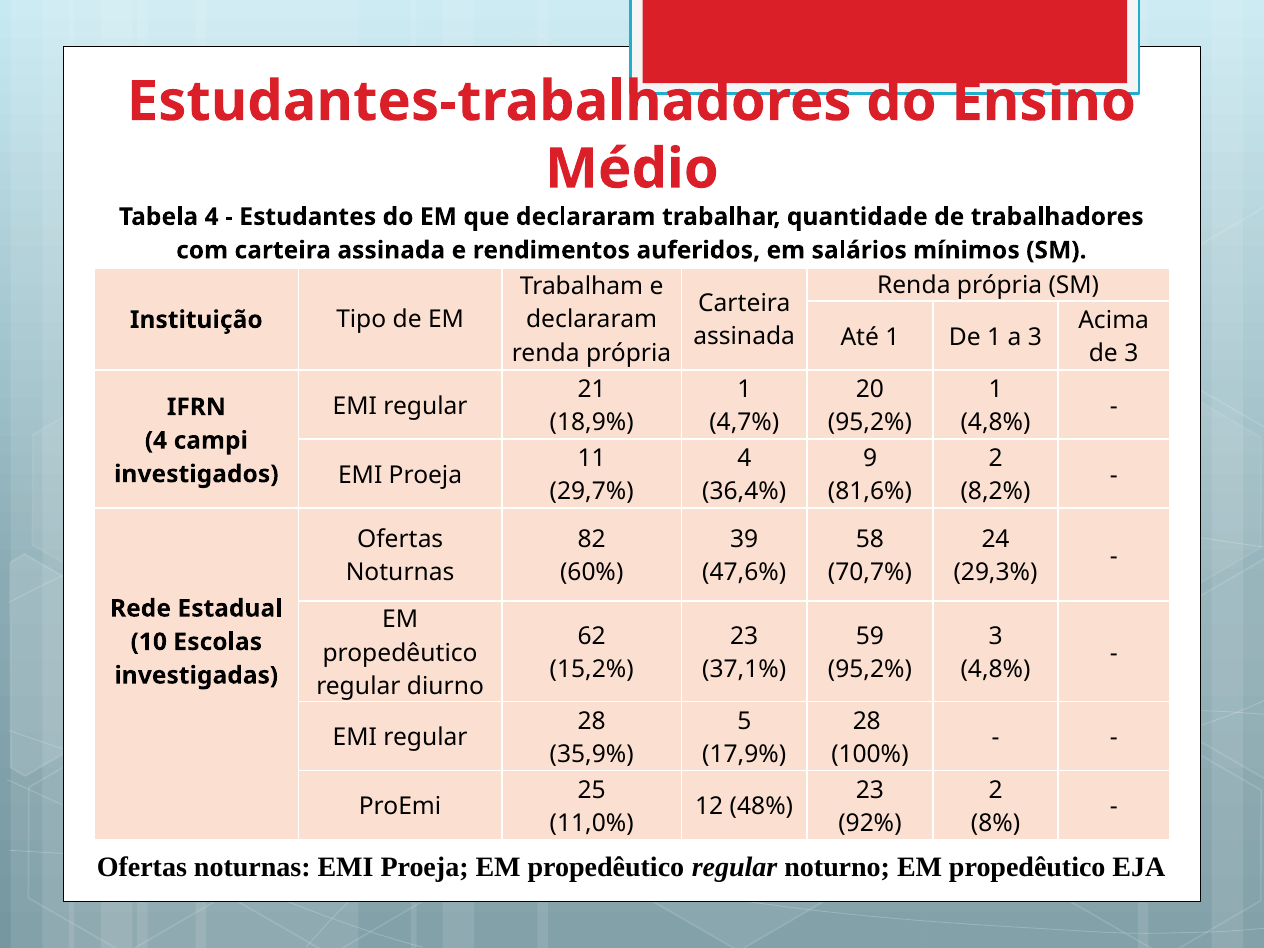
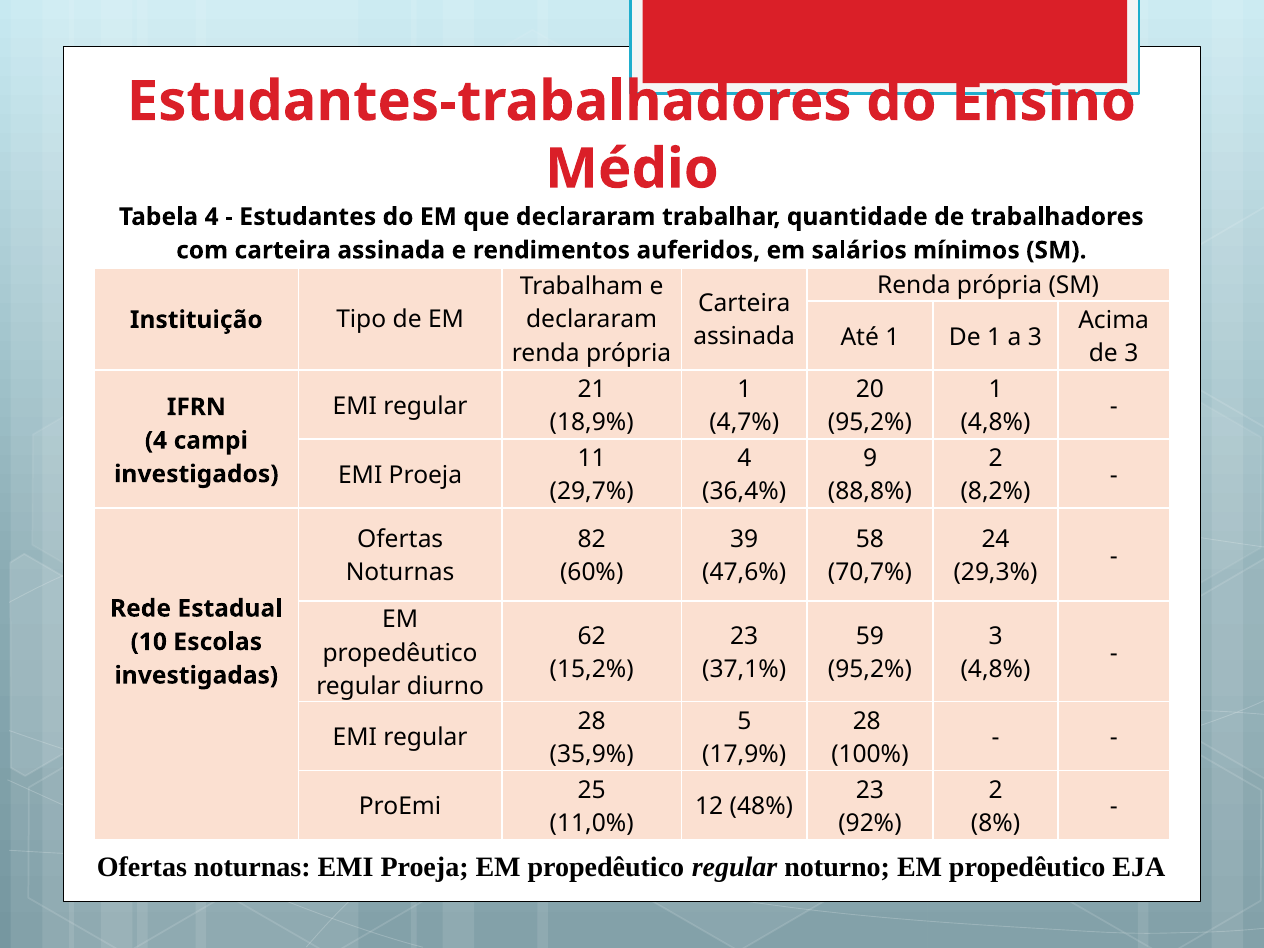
81,6%: 81,6% -> 88,8% (870, 492)
